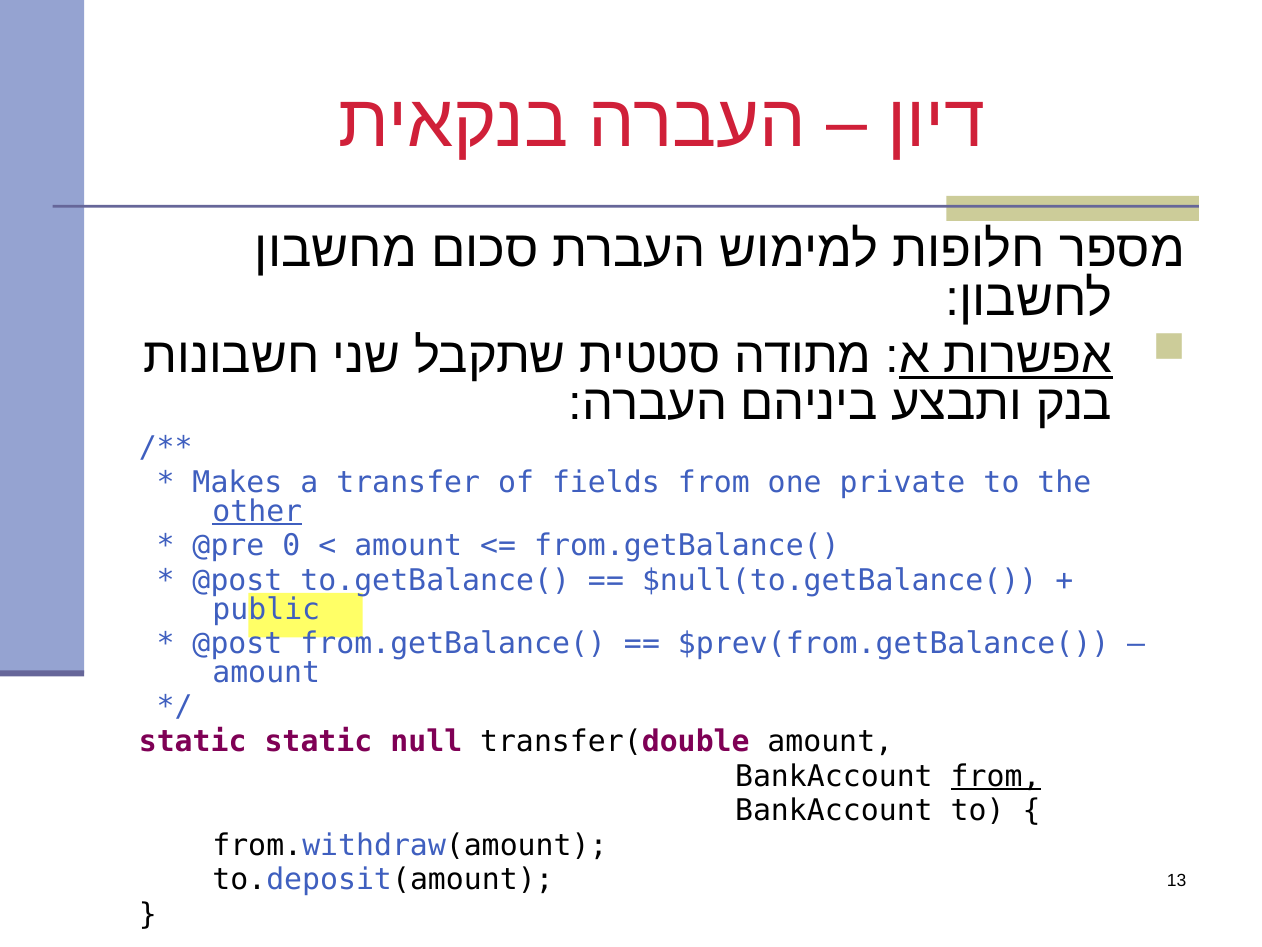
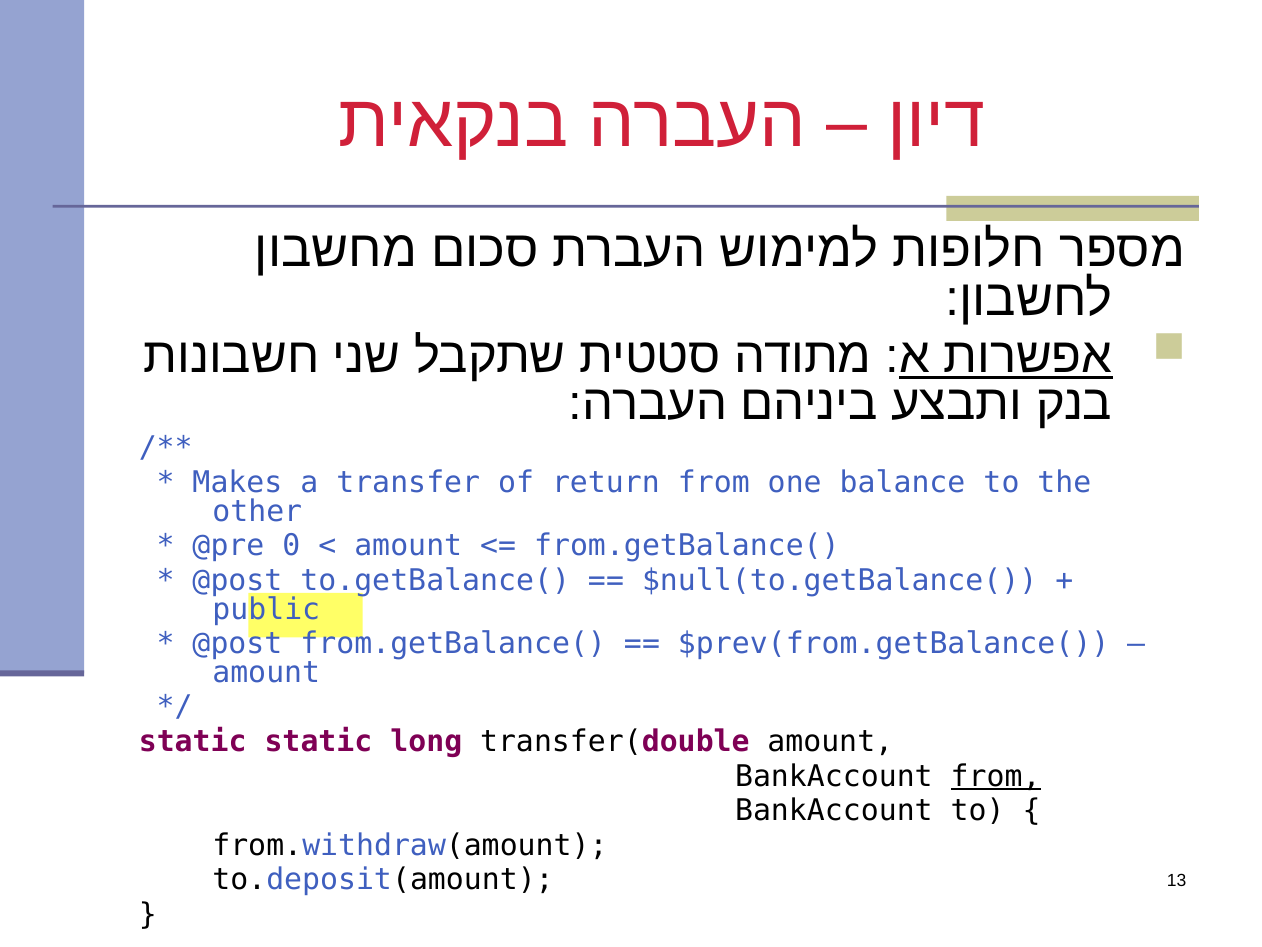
fields: fields -> return (606, 482)
private: private -> balance (903, 482)
other underline: present -> none (257, 511)
null: null -> long (426, 741)
